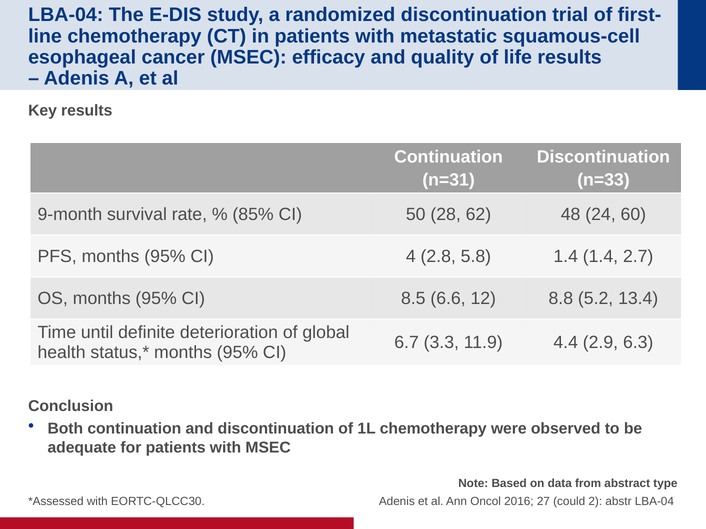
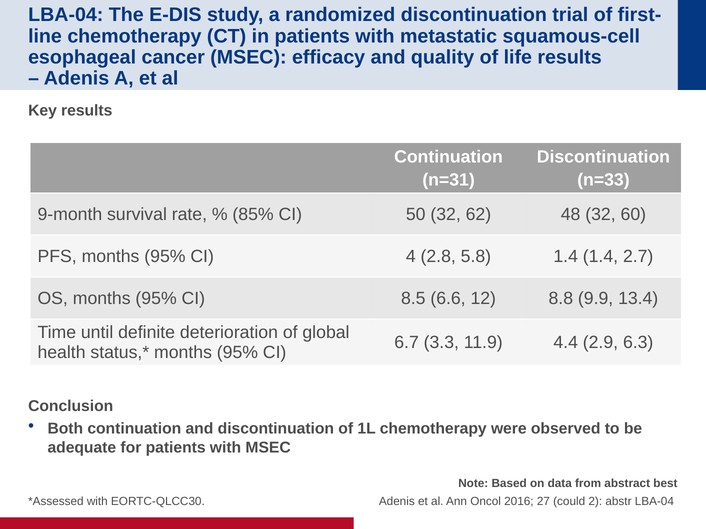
50 28: 28 -> 32 (446, 215)
48 24: 24 -> 32 (601, 215)
5.2: 5.2 -> 9.9 (596, 299)
type: type -> best (665, 484)
